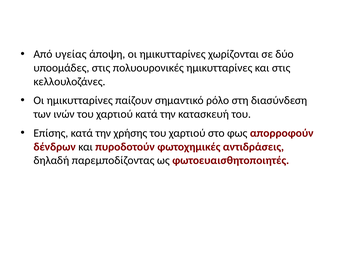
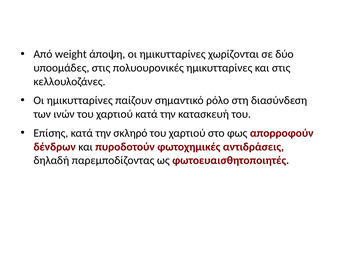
υγείας: υγείας -> weight (71, 54)
χρήσης: χρήσης -> σκληρό (130, 133)
